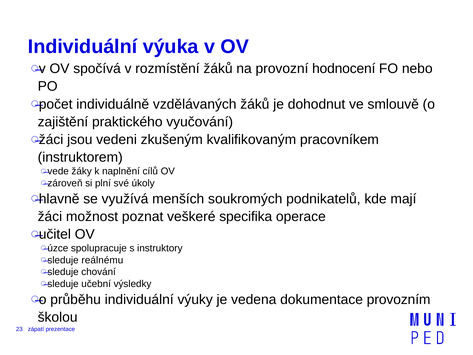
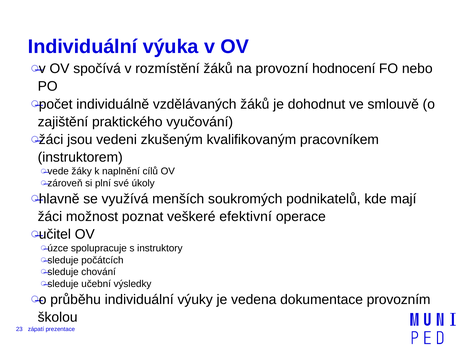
specifika: specifika -> efektivní (246, 216)
reálnému: reálnému -> počátcích (102, 260)
